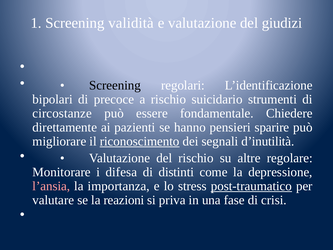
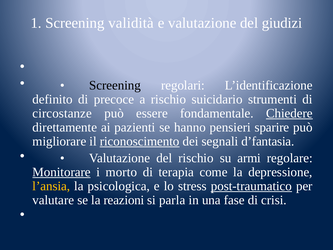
bipolari: bipolari -> definito (53, 99)
Chiedere underline: none -> present (289, 113)
d’inutilità: d’inutilità -> d’fantasia (268, 141)
altre: altre -> armi (249, 158)
Monitorare underline: none -> present (62, 172)
difesa: difesa -> morto (121, 172)
distinti: distinti -> terapia (176, 172)
l’ansia colour: pink -> yellow (51, 186)
importanza: importanza -> psicologica (119, 186)
priva: priva -> parla (172, 200)
